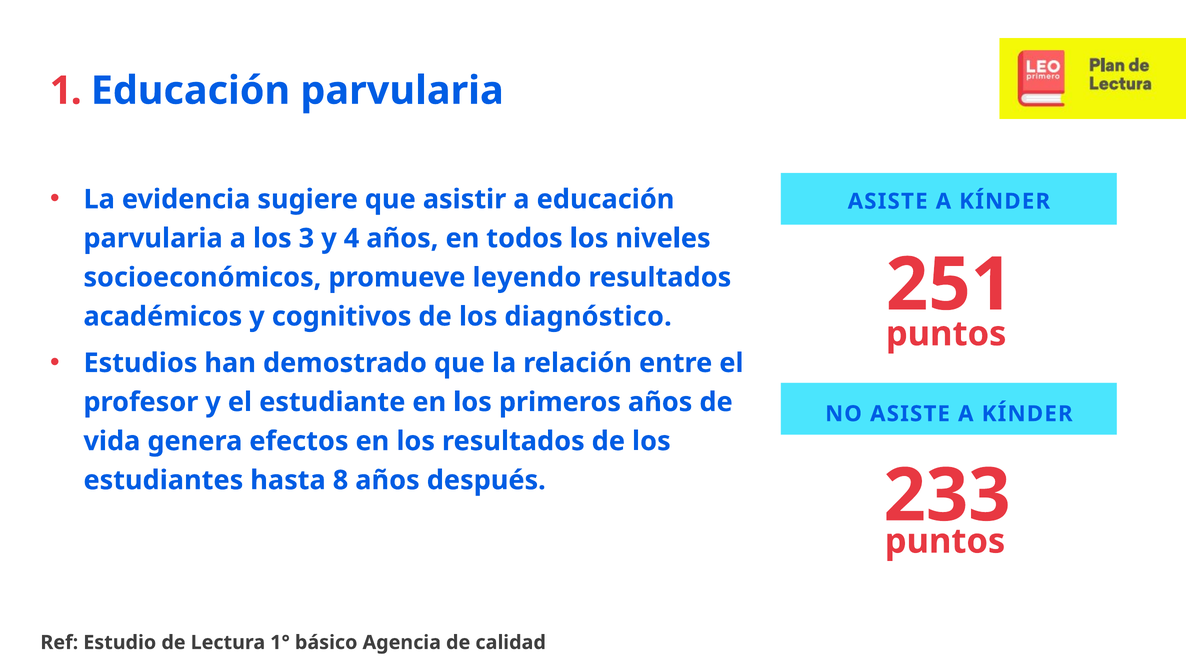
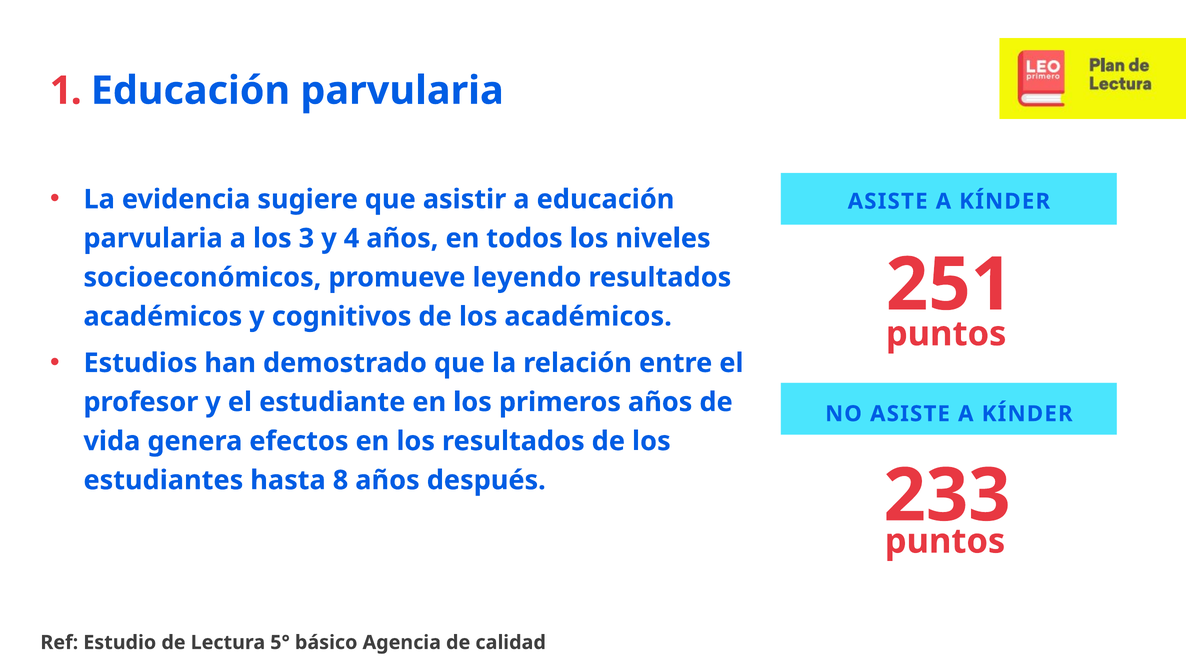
los diagnóstico: diagnóstico -> académicos (588, 317)
1°: 1° -> 5° (280, 643)
